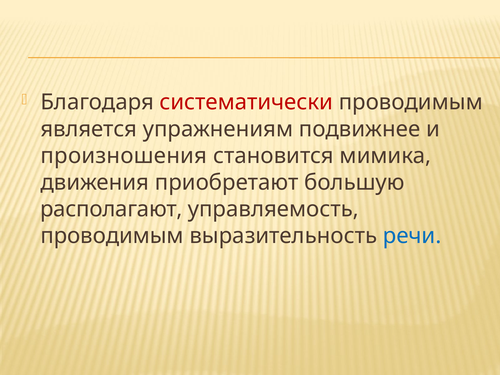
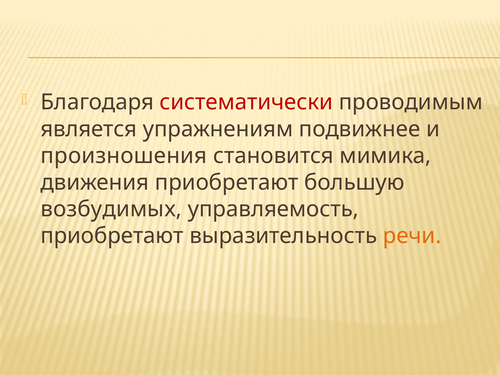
располагают: располагают -> возбудимых (111, 209)
проводимым: проводимым -> приобретают (112, 236)
речи colour: blue -> orange (412, 236)
